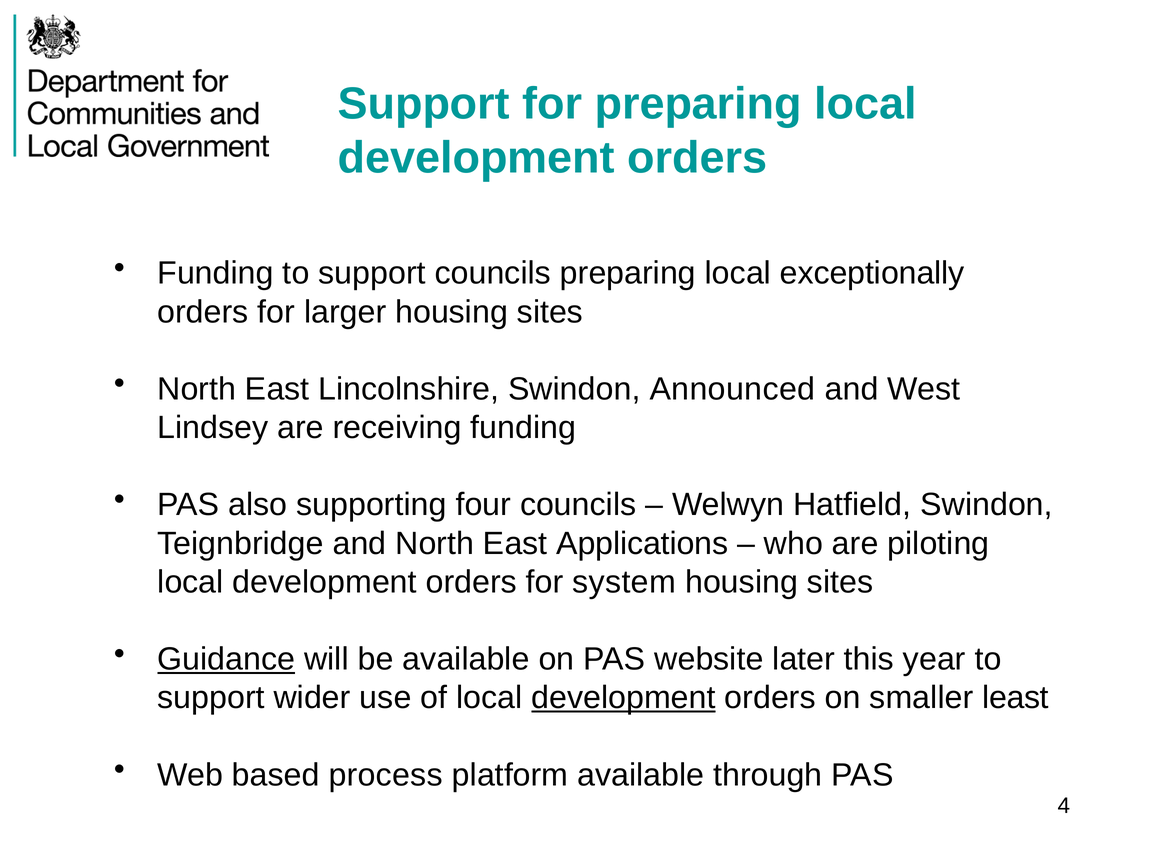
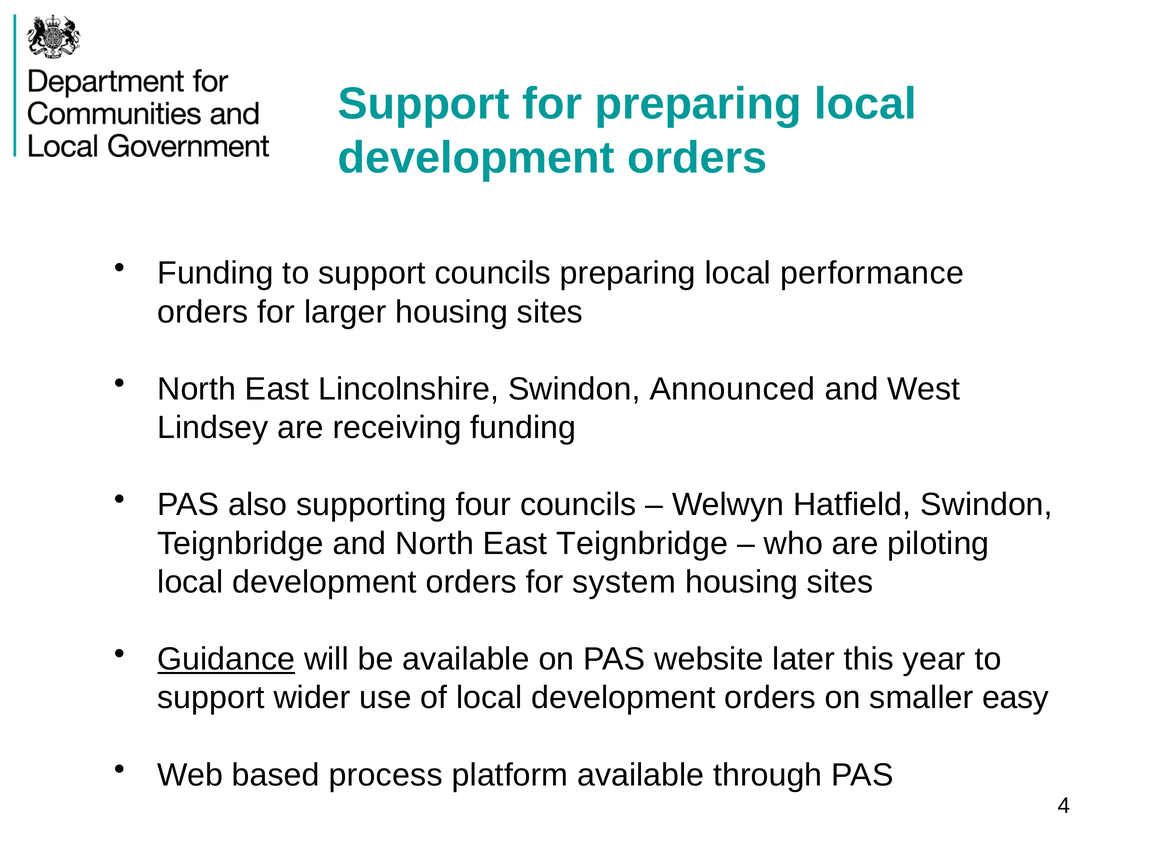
exceptionally: exceptionally -> performance (872, 273)
East Applications: Applications -> Teignbridge (642, 544)
development underline: present -> none (623, 698)
least: least -> easy (1016, 698)
